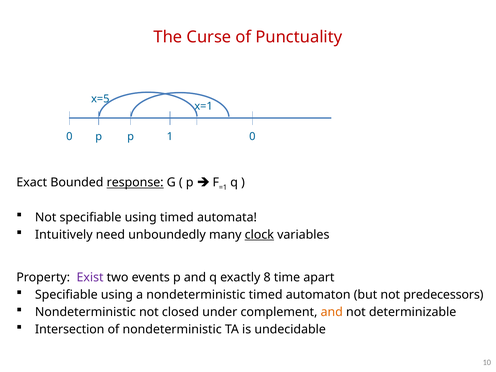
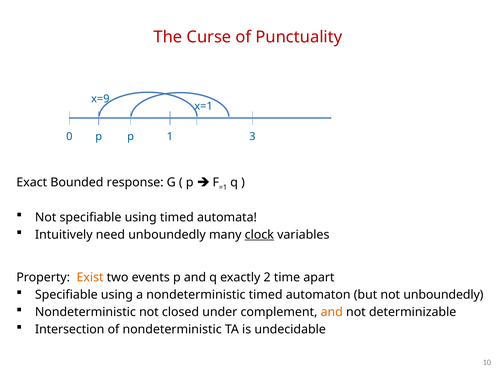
x=5: x=5 -> x=9 (100, 99)
1 0: 0 -> 3 (252, 137)
response underline: present -> none (135, 183)
Exist colour: purple -> orange (90, 277)
8: 8 -> 2 (267, 277)
not predecessors: predecessors -> unboundedly (443, 295)
